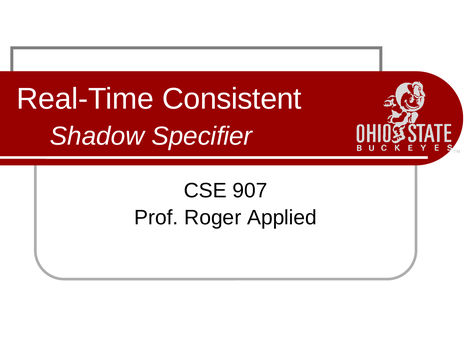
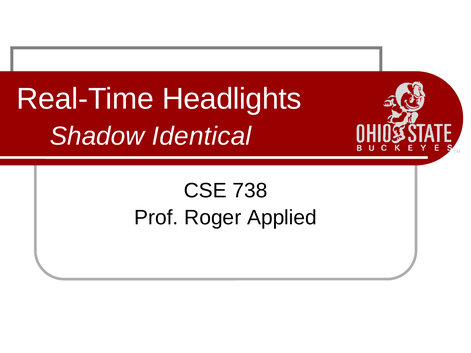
Consistent: Consistent -> Headlights (232, 99)
Specifier: Specifier -> Identical (202, 136)
907: 907 -> 738 (250, 191)
